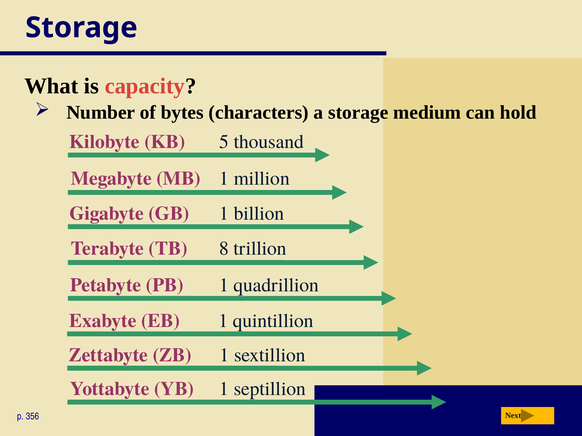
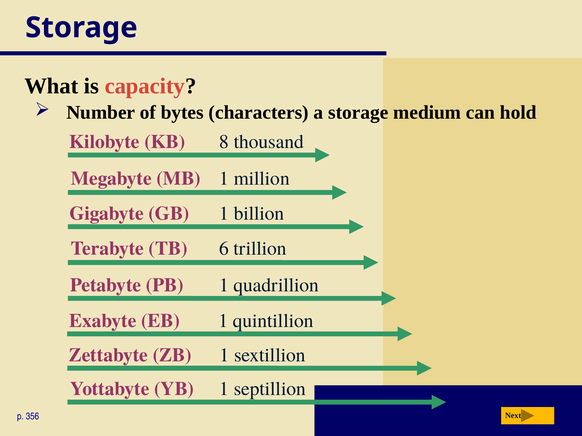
5: 5 -> 8 (224, 142)
8: 8 -> 6 (224, 249)
